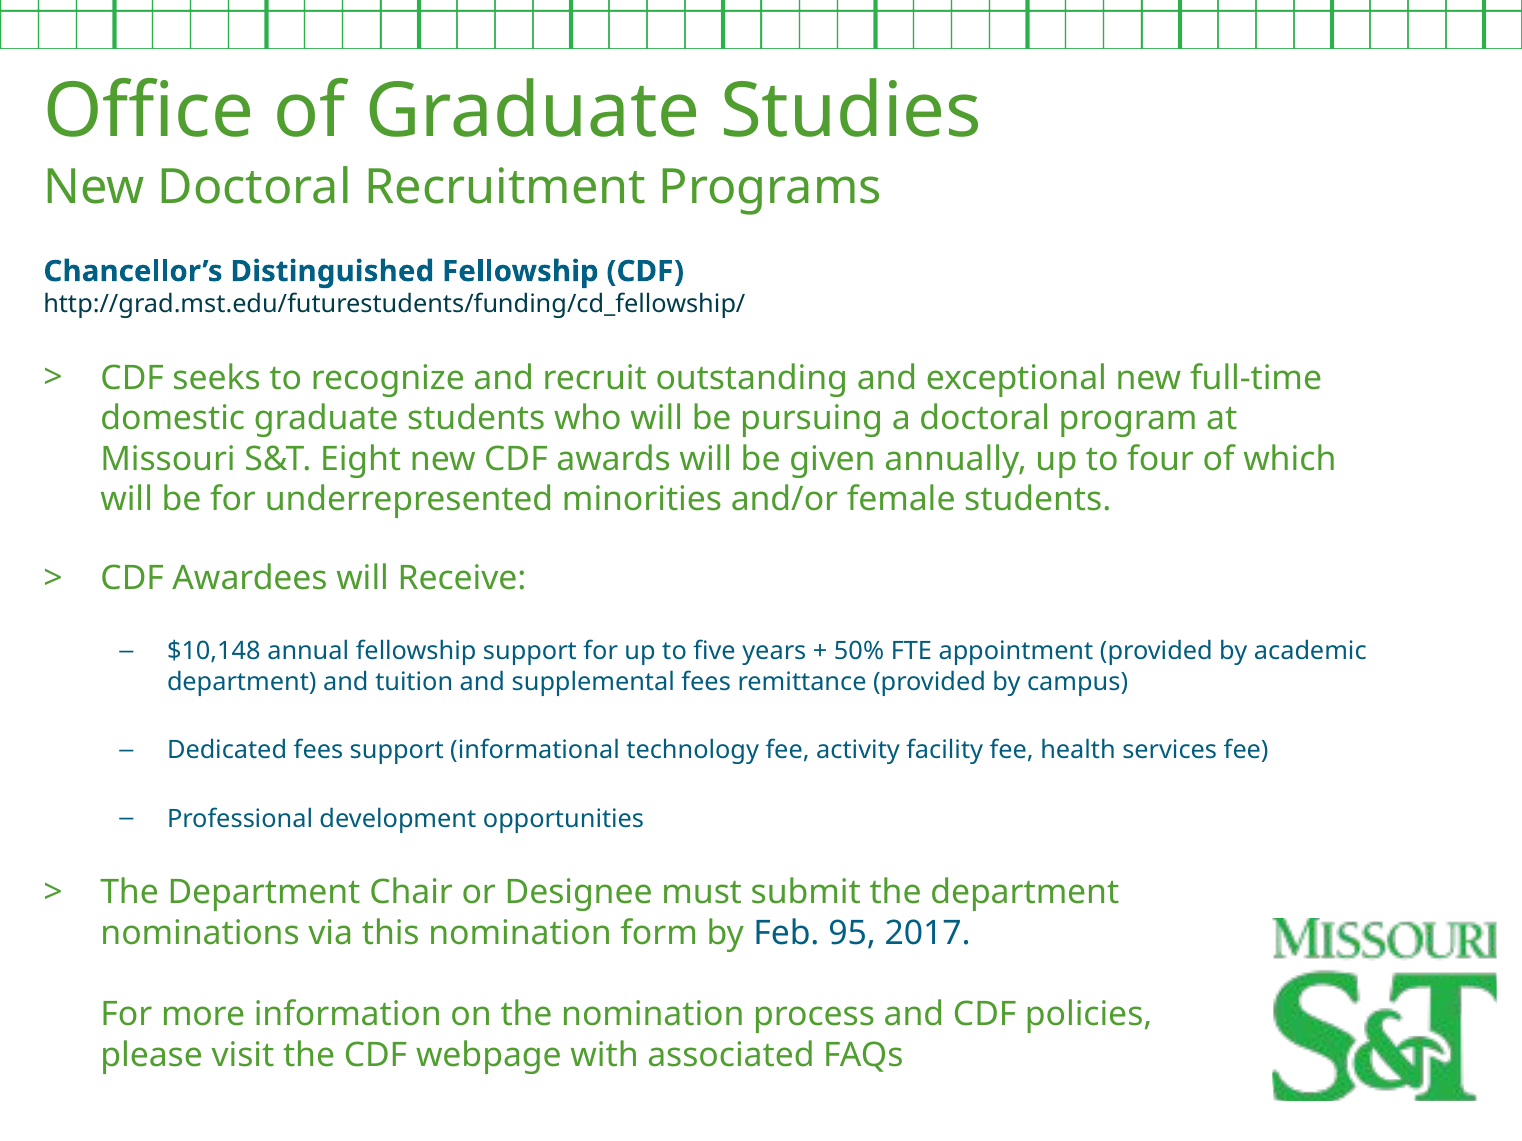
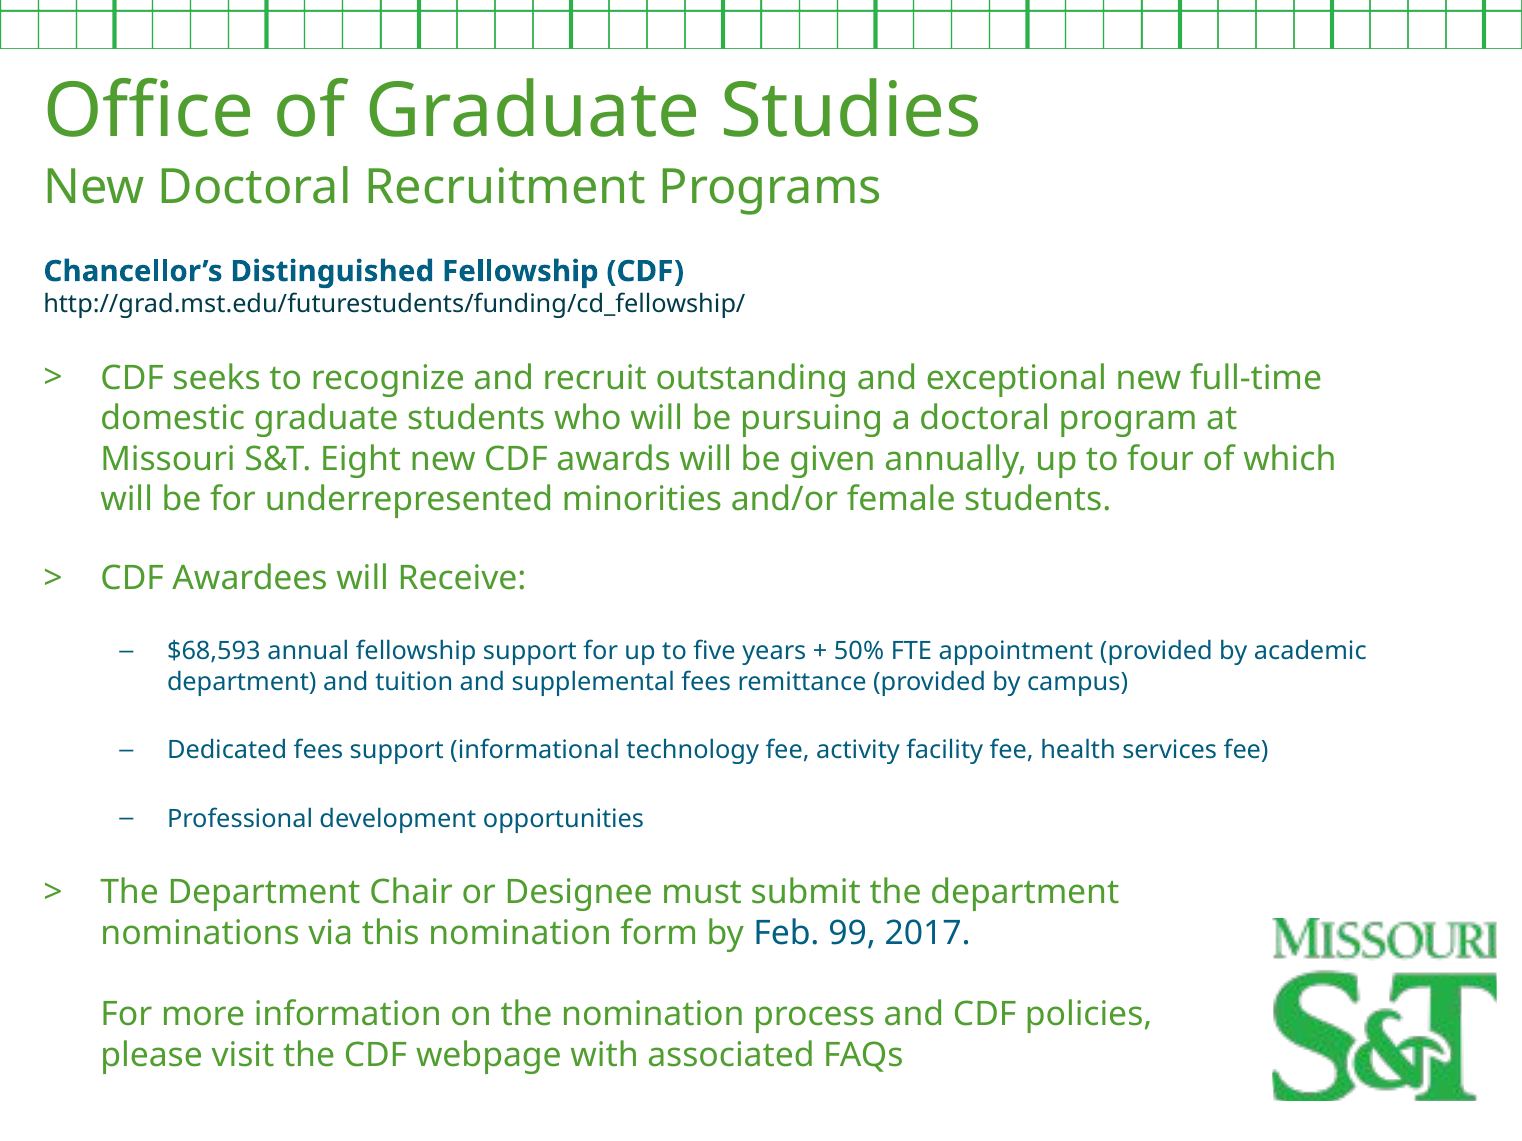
$10,148: $10,148 -> $68,593 (214, 652)
95: 95 -> 99 (852, 934)
